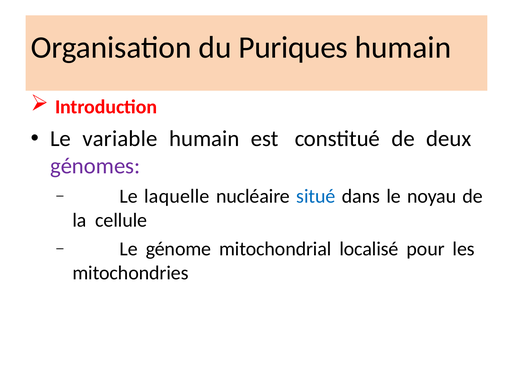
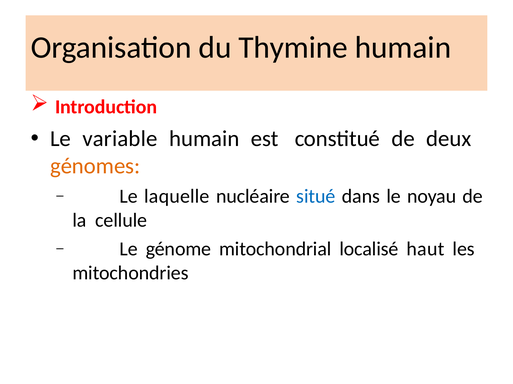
Puriques: Puriques -> Thymine (293, 48)
génomes colour: purple -> orange (95, 166)
pour: pour -> haut (425, 250)
